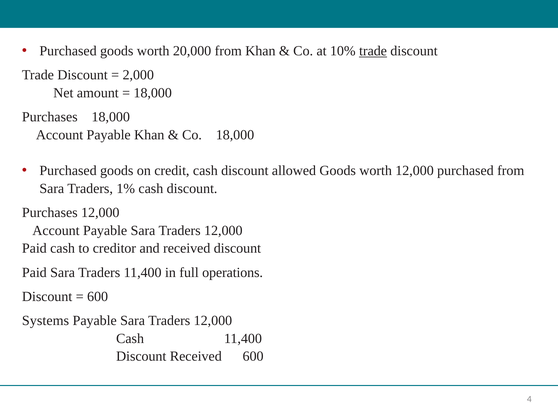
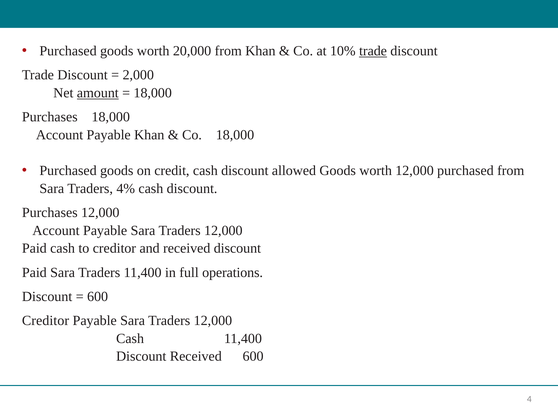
amount underline: none -> present (98, 93)
1%: 1% -> 4% (126, 189)
Systems: Systems -> Creditor (46, 321)
